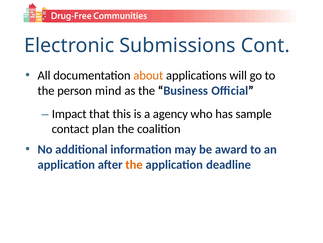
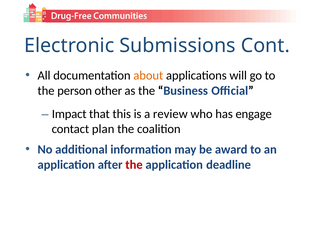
mind: mind -> other (108, 90)
agency: agency -> review (170, 113)
sample: sample -> engage (254, 113)
the colour: orange -> red (134, 164)
